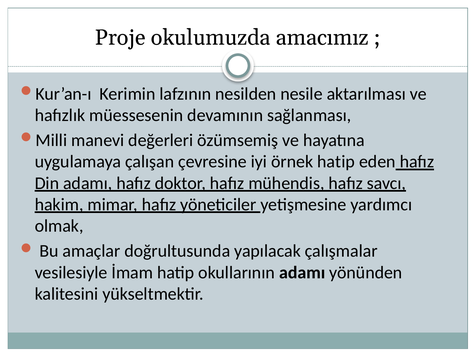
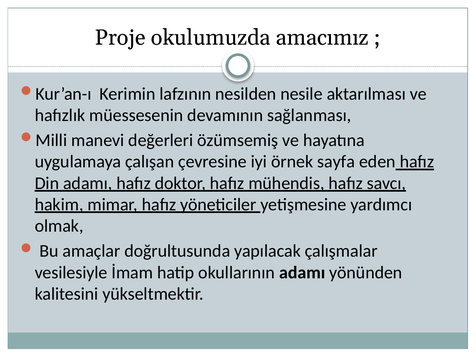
örnek hatip: hatip -> sayfa (336, 162)
